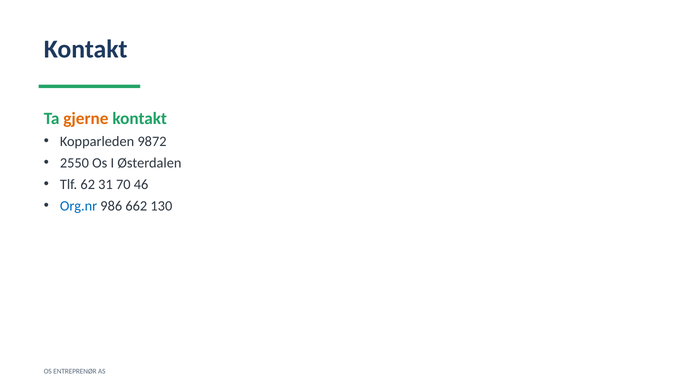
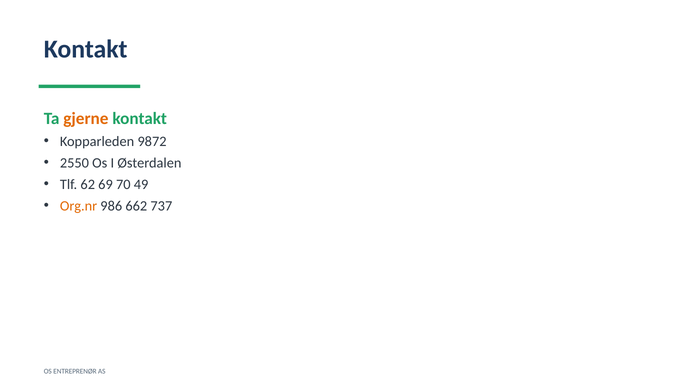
31: 31 -> 69 (105, 184)
46: 46 -> 49 (141, 184)
Org.nr colour: blue -> orange (79, 206)
130: 130 -> 737 (161, 206)
